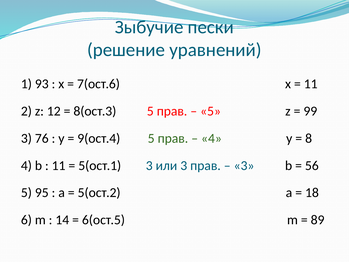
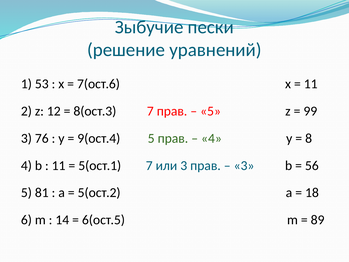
93: 93 -> 53 (42, 84)
8(ост.3 5: 5 -> 7 (150, 111)
5(ост.1 3: 3 -> 7 (149, 165)
95: 95 -> 81 (42, 193)
